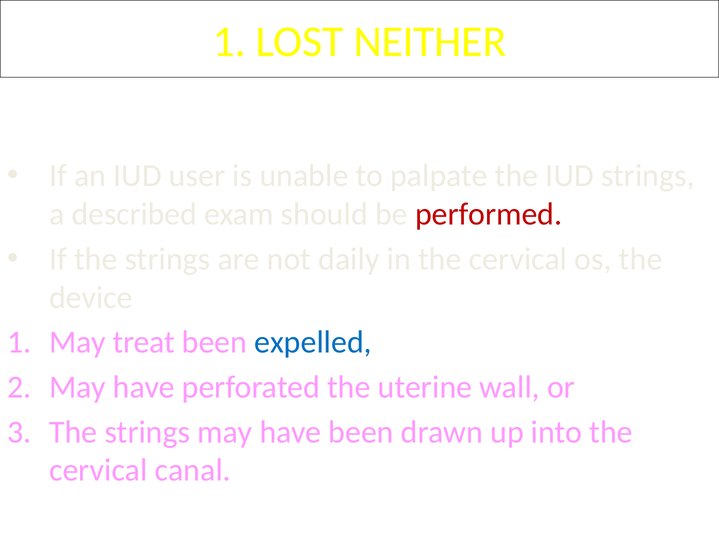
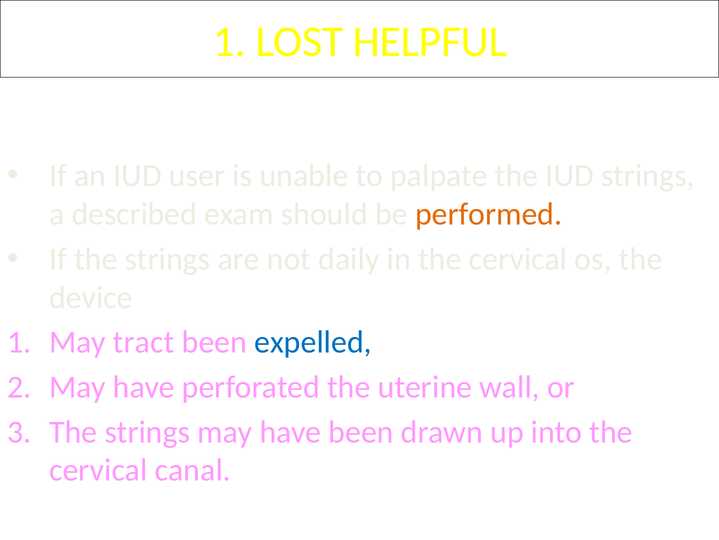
NEITHER: NEITHER -> HELPFUL (430, 42)
performed colour: red -> orange (489, 214)
treat: treat -> tract (144, 342)
